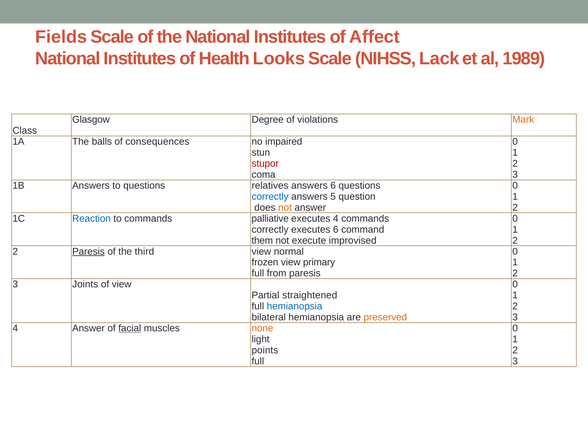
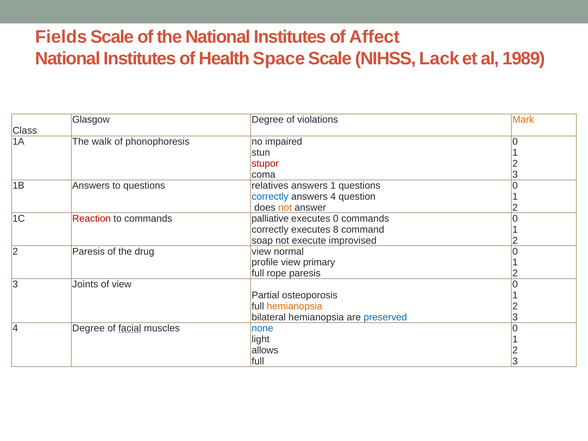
Looks: Looks -> Space (279, 59)
balls: balls -> walk (102, 142)
consequences: consequences -> phonophoresis (157, 142)
answers 6: 6 -> 1 (333, 186)
answers 5: 5 -> 4 (333, 197)
Reaction colour: blue -> red (92, 218)
executes 4: 4 -> 0 (336, 218)
executes 6: 6 -> 8 (336, 229)
them: them -> soap (262, 240)
Paresis underline: present -> none (89, 251)
third: third -> drug (144, 251)
frozen: frozen -> profile (265, 262)
from: from -> rope (277, 273)
straightened: straightened -> osteoporosis (310, 295)
hemianopsia colour: blue -> orange (295, 306)
preserved colour: orange -> blue (385, 317)
4 Answer: Answer -> Degree (88, 328)
none colour: orange -> blue (262, 328)
points: points -> allows (265, 350)
